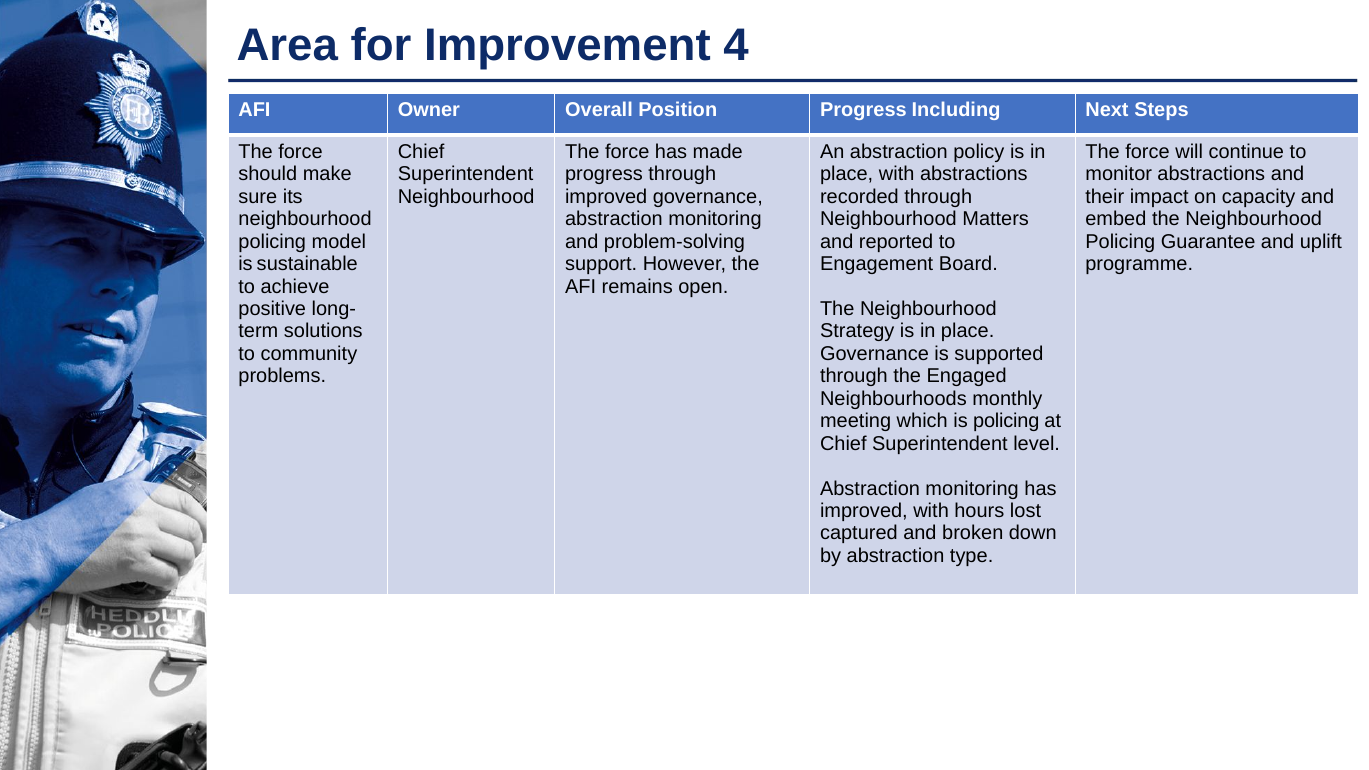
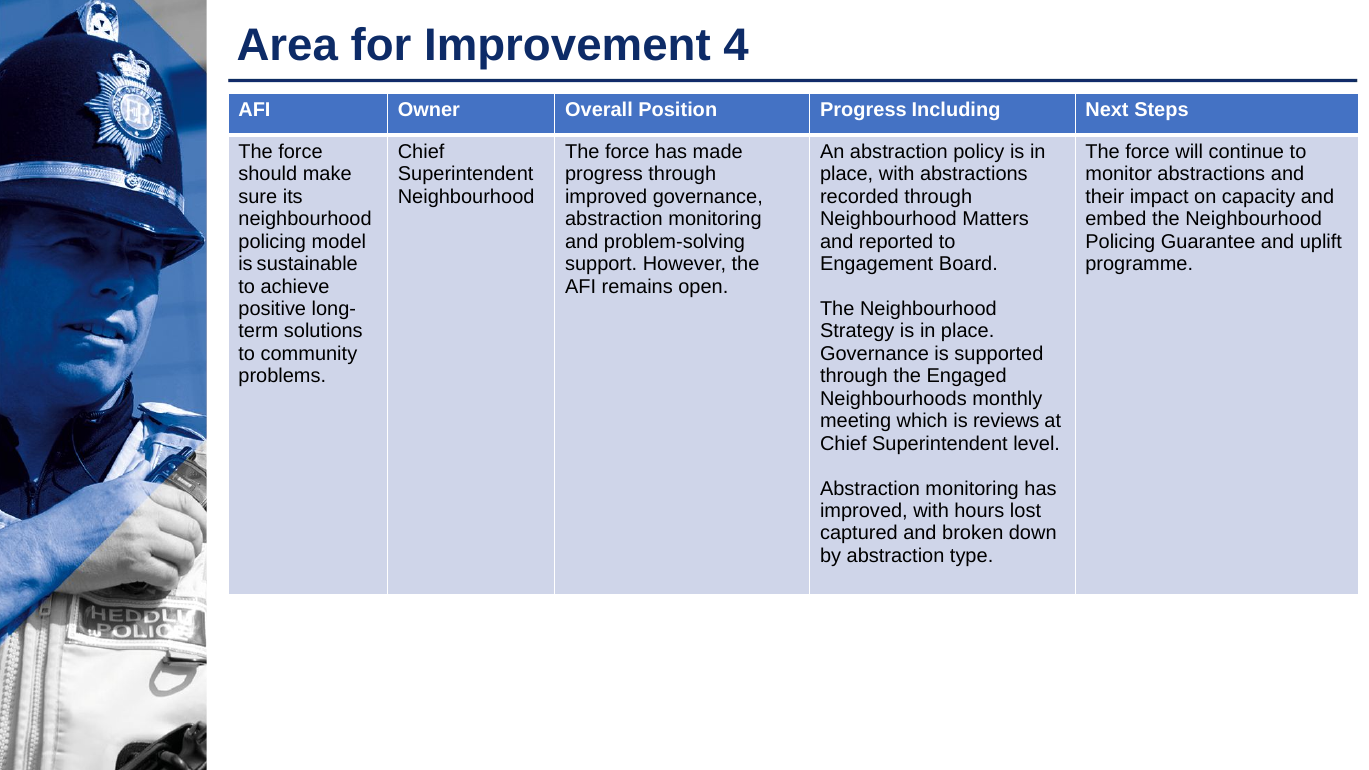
is policing: policing -> reviews (1006, 421)
